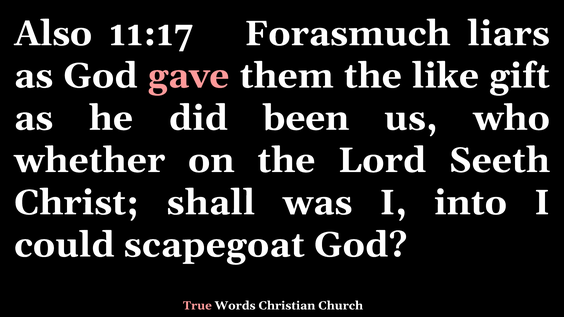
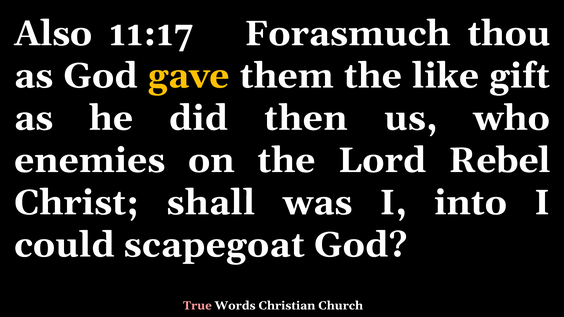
liars: liars -> thou (509, 34)
gave colour: pink -> yellow (189, 76)
been: been -> then (306, 118)
whether: whether -> enemies (90, 161)
Seeth: Seeth -> Rebel (500, 161)
